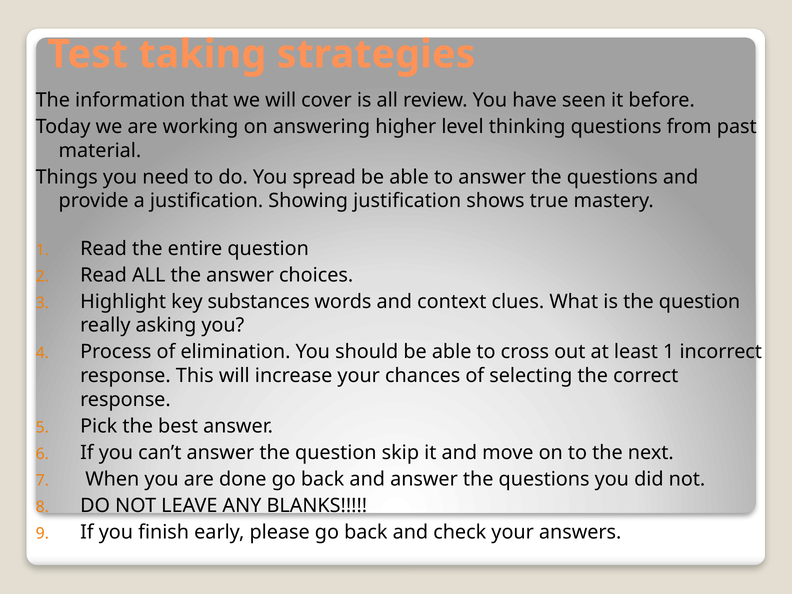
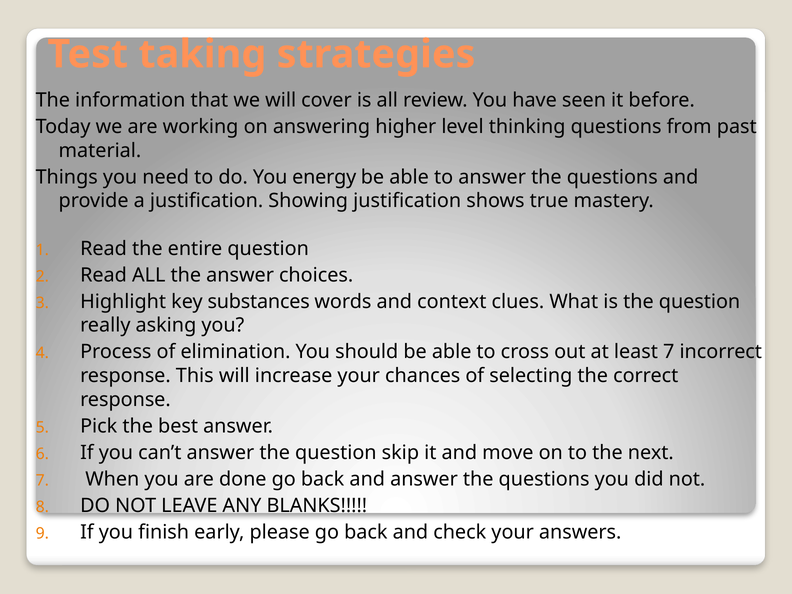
spread: spread -> energy (324, 177)
least 1: 1 -> 7 (669, 352)
